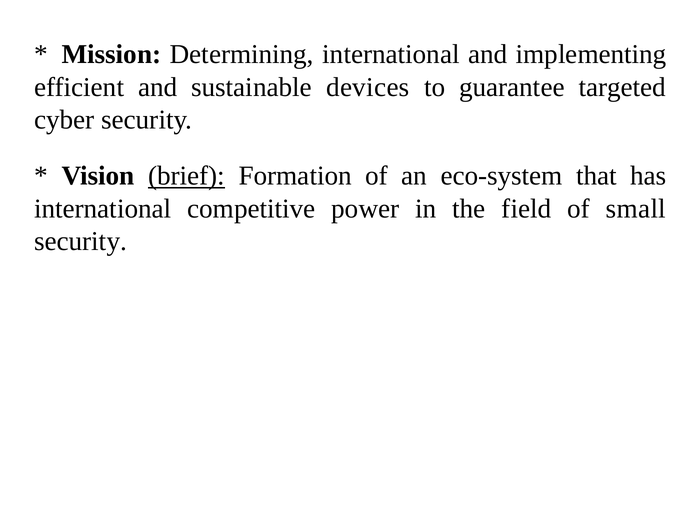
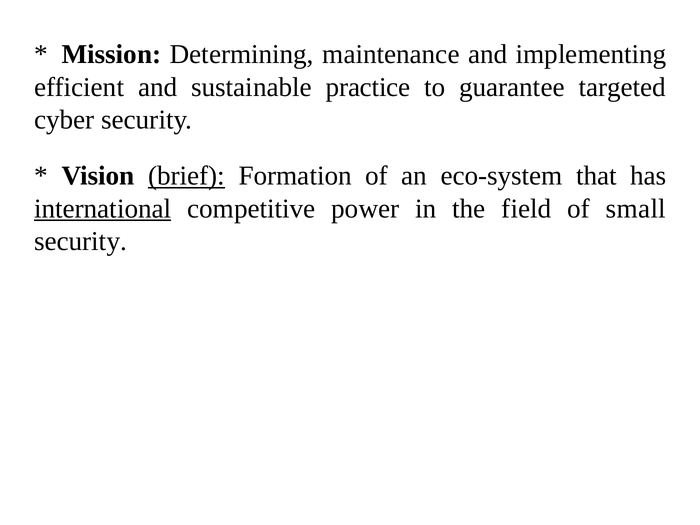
Determining international: international -> maintenance (391, 55)
devices: devices -> practice (368, 87)
international underline: none -> present (103, 209)
